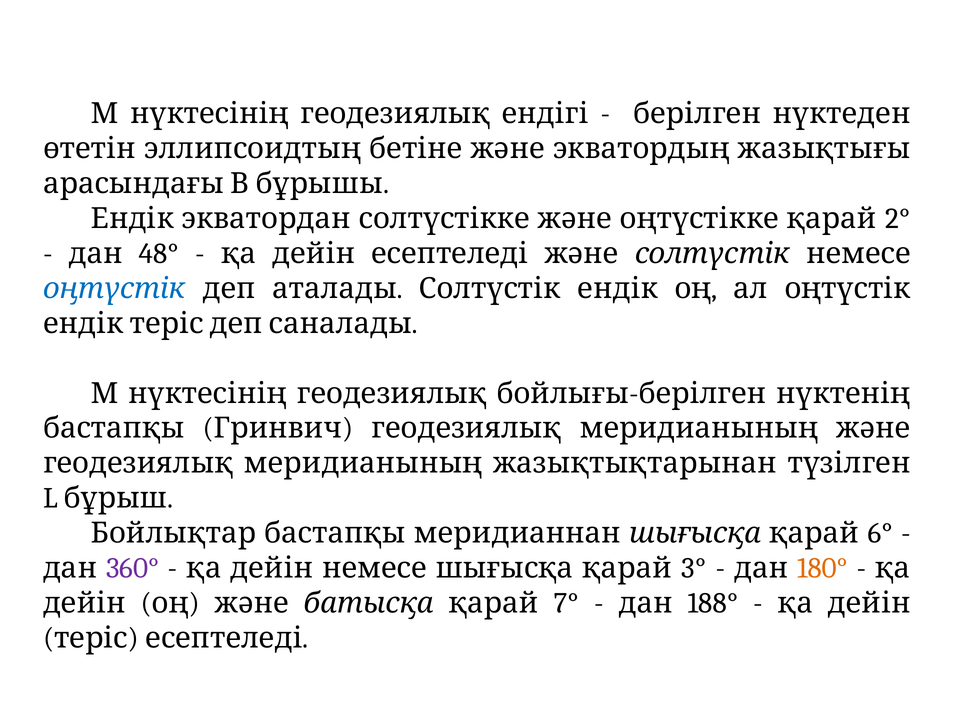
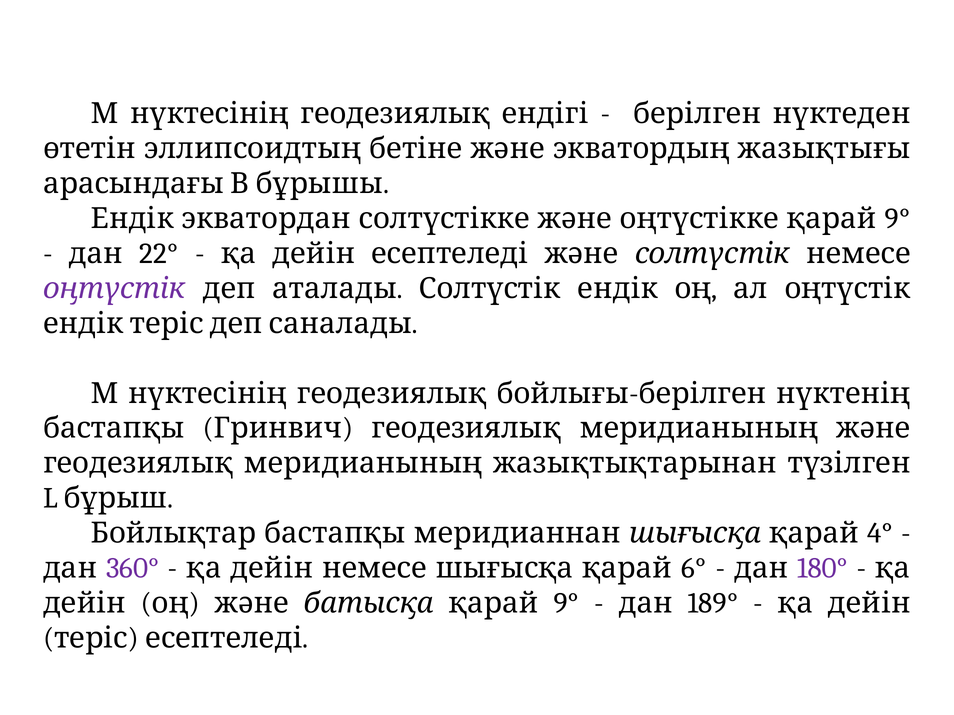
2°: 2° -> 9° (898, 219)
48°: 48° -> 22° (159, 254)
оңтүстік colour: blue -> purple (114, 289)
6°: 6° -> 4° (880, 534)
3°: 3° -> 6° (694, 569)
180° colour: orange -> purple (823, 569)
батысқа 7°: 7° -> 9° (566, 603)
188°: 188° -> 189° (713, 603)
